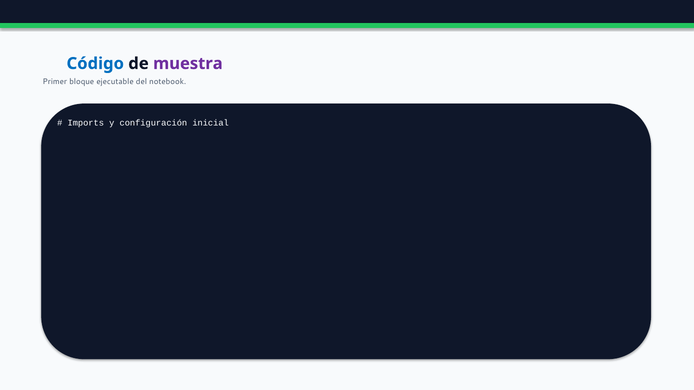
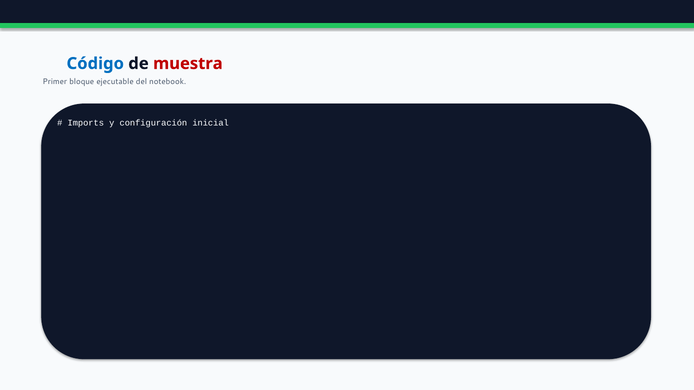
muestra colour: purple -> red (188, 64)
